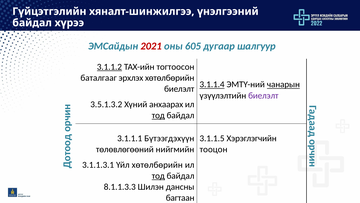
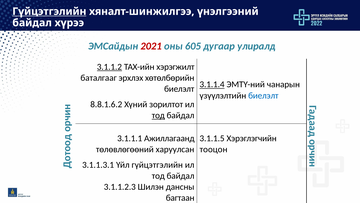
Гүйцэтгэлийн underline: none -> present (49, 11)
шалгуур: шалгуур -> улиралд (256, 46)
тогтоосон: тогтоосон -> хэрэгжилт (175, 67)
чанарын underline: present -> none (283, 84)
биелэлт colour: purple -> blue (263, 95)
3.5.1.3.2: 3.5.1.3.2 -> 8.8.1.6.2 (106, 104)
анхаарах: анхаарах -> зорилтот (166, 104)
Бүтээгдэхүүн: Бүтээгдэхүүн -> Ажиллагаанд (169, 138)
нийгмийн: нийгмийн -> харуулсан (175, 149)
Үйл хөтөлбөрийн: хөтөлбөрийн -> гүйцэтгэлийн (157, 164)
тод underline: present -> none (158, 175)
8.1.1.3.3: 8.1.1.3.3 -> 3.1.1.2.3 (120, 186)
